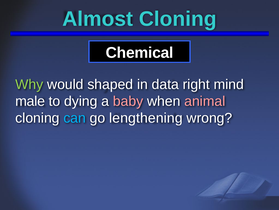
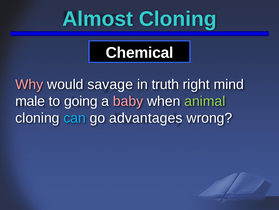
Why colour: light green -> pink (29, 84)
shaped: shaped -> savage (110, 84)
data: data -> truth (165, 84)
dying: dying -> going (81, 101)
animal colour: pink -> light green (205, 101)
lengthening: lengthening -> advantages (146, 118)
